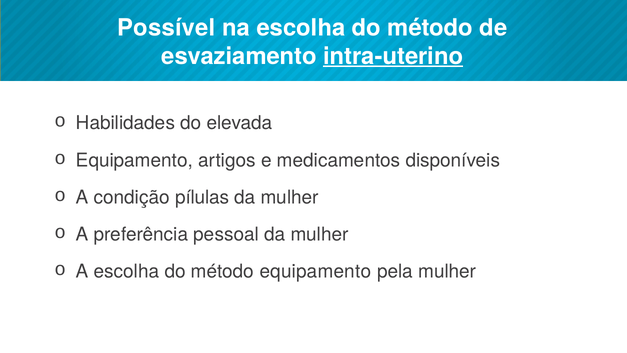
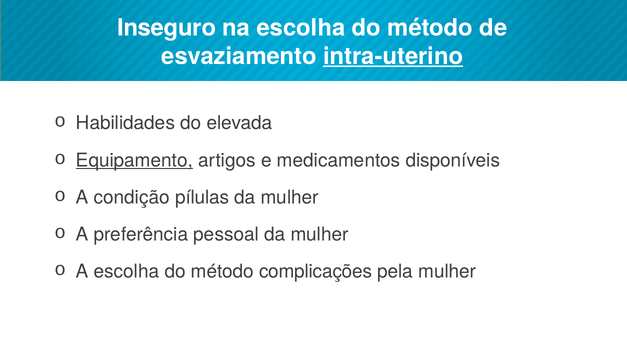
Possível: Possível -> Inseguro (167, 28)
Equipamento underline: none -> present (134, 160)
método equipamento: equipamento -> complicações (316, 271)
